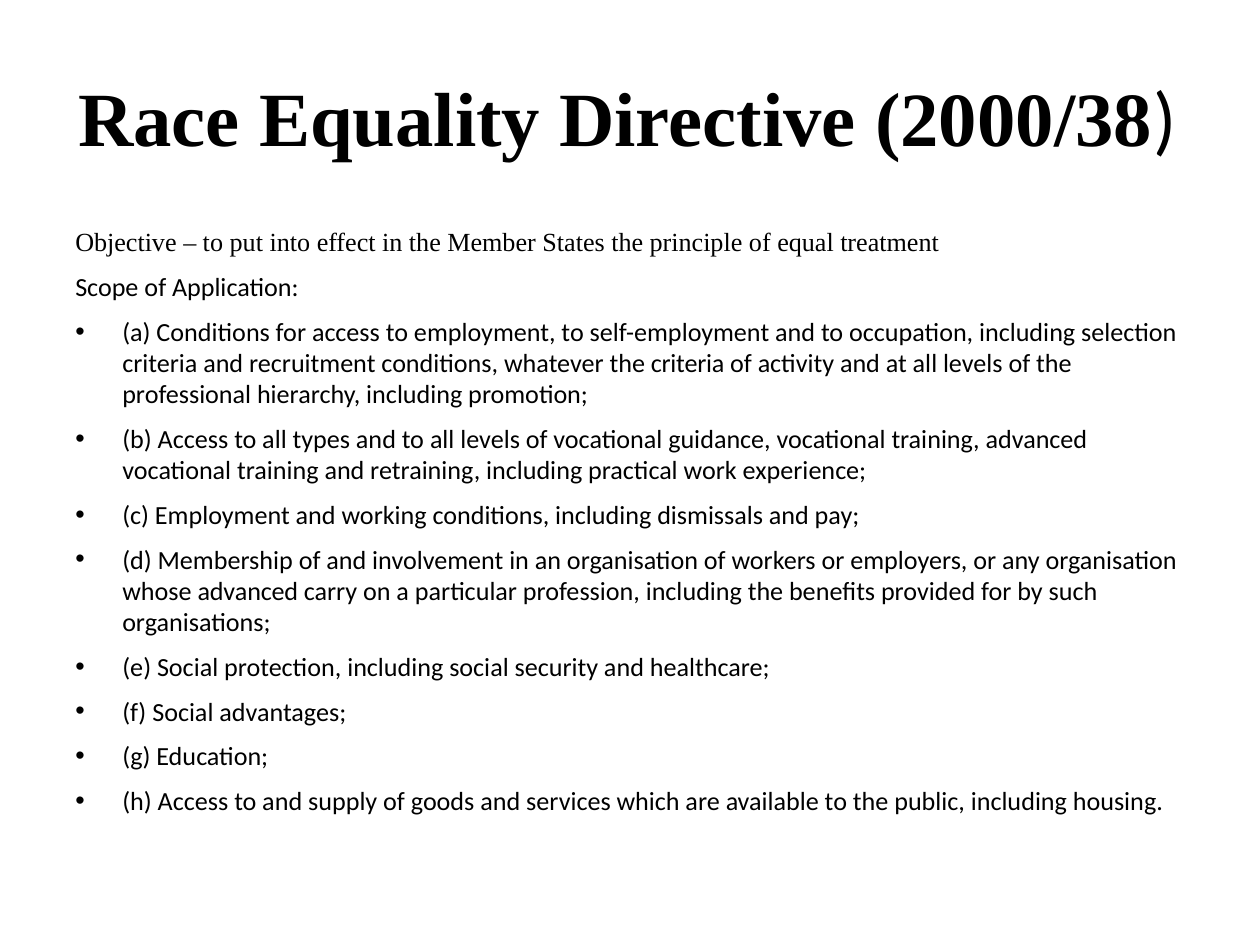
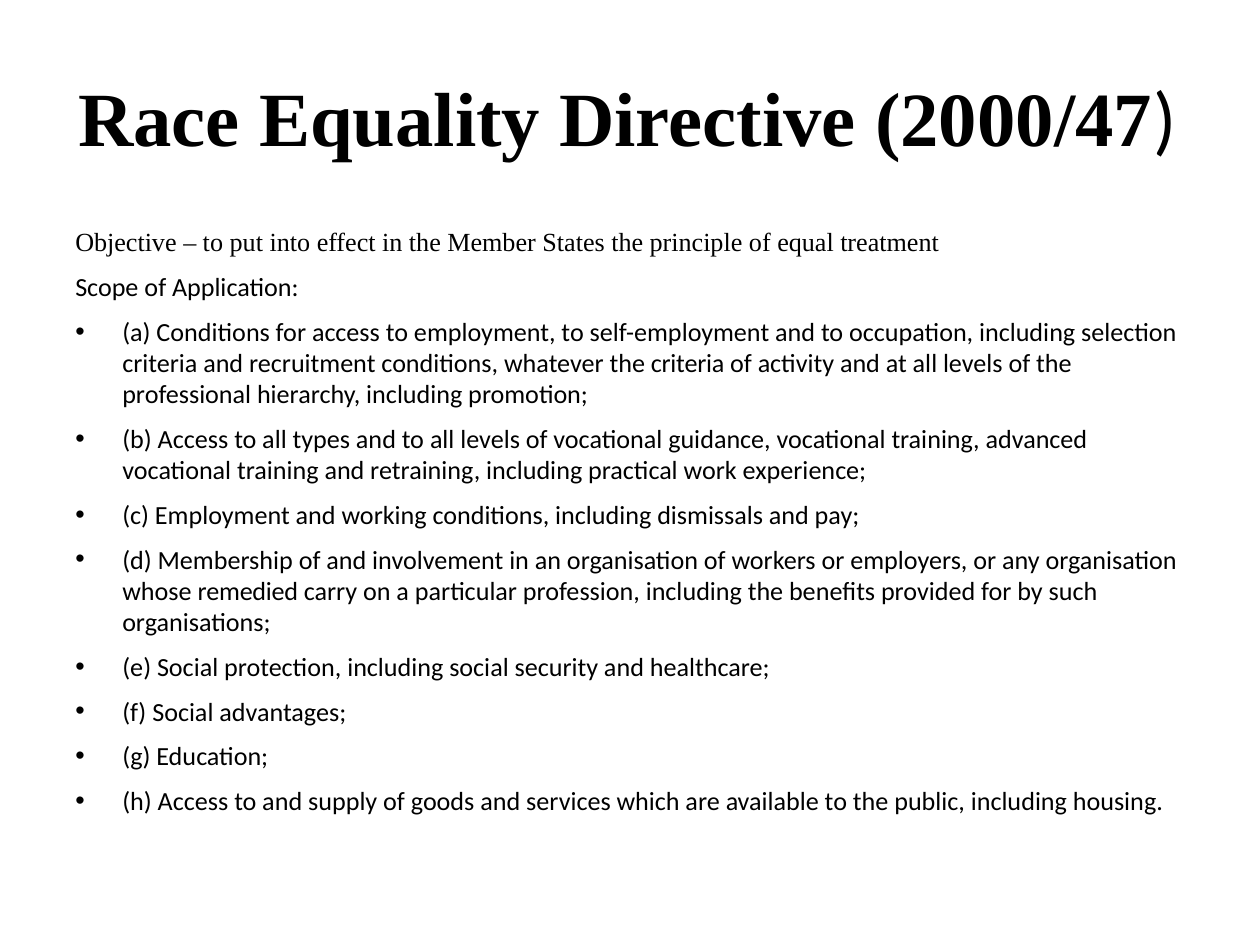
2000/38: 2000/38 -> 2000/47 (1014, 121)
whose advanced: advanced -> remedied (248, 592)
